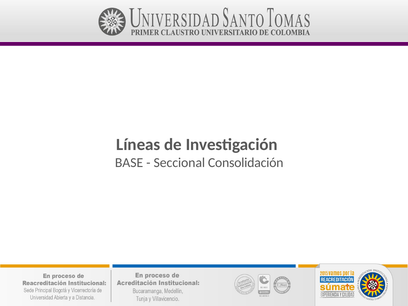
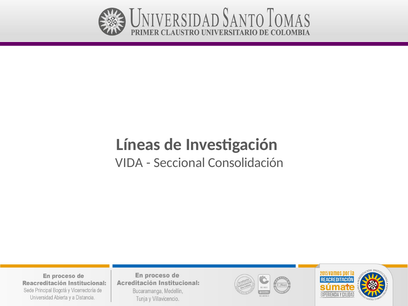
BASE: BASE -> VIDA (129, 163)
